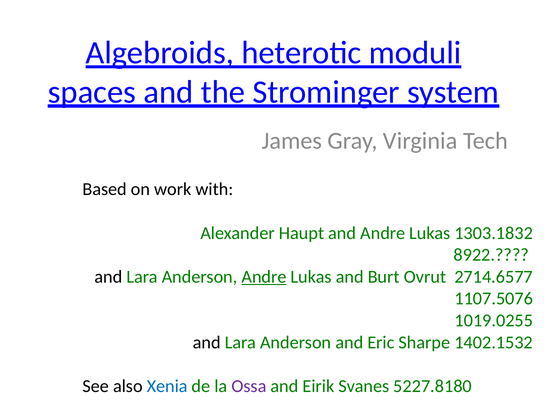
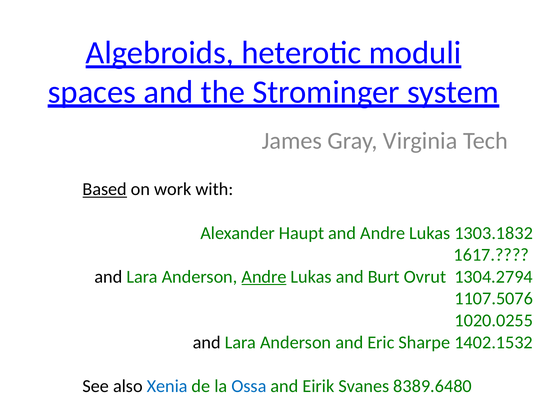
Based underline: none -> present (105, 189)
8922: 8922 -> 1617 (491, 255)
2714.6577: 2714.6577 -> 1304.2794 (494, 277)
1019.0255: 1019.0255 -> 1020.0255 (494, 321)
Ossa colour: purple -> blue (249, 386)
5227.8180: 5227.8180 -> 8389.6480 (433, 386)
